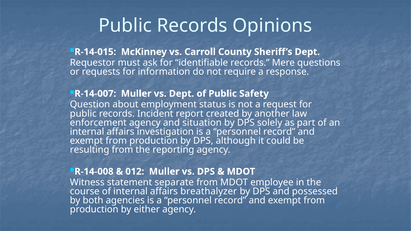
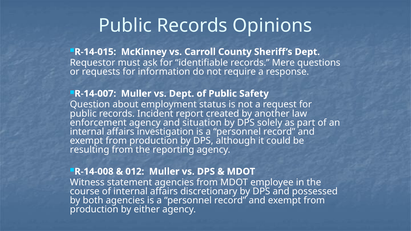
statement separate: separate -> agencies (174, 183)
breathalyzer: breathalyzer -> discretionary (209, 192)
